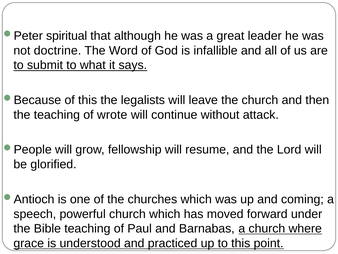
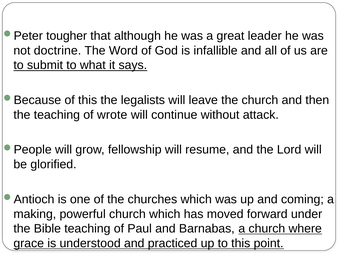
spiritual: spiritual -> tougher (67, 36)
speech: speech -> making (35, 214)
